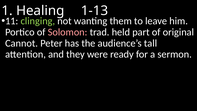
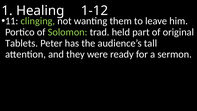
1-13: 1-13 -> 1-12 (95, 11)
Solomon colour: pink -> light green (68, 32)
Cannot: Cannot -> Tablets (22, 43)
